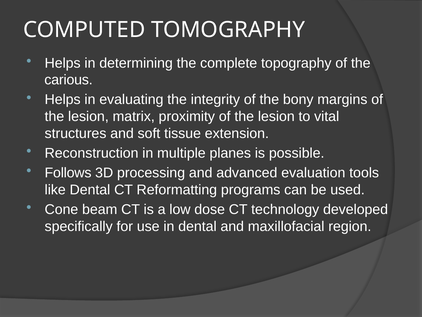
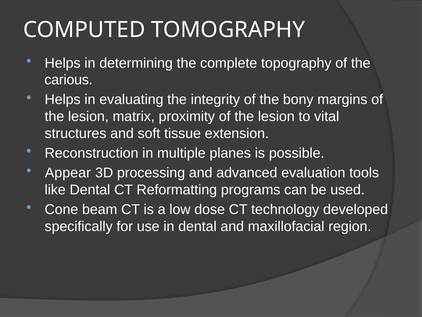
Follows: Follows -> Appear (68, 173)
